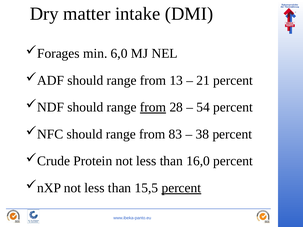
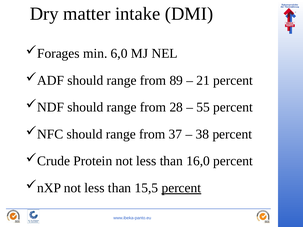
13: 13 -> 89 (176, 80)
from underline: present -> none (153, 107)
54: 54 -> 55 (203, 107)
83: 83 -> 37 (175, 134)
